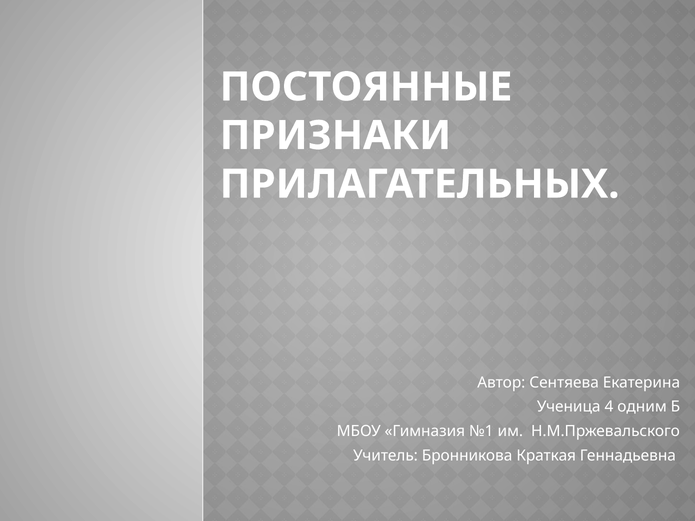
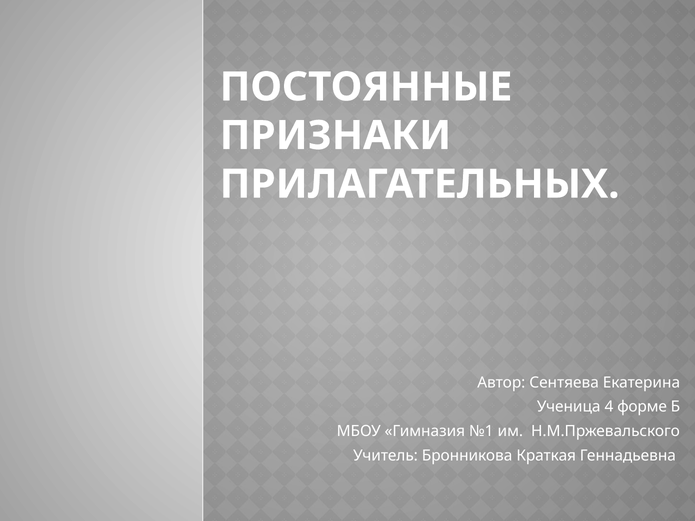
одним: одним -> форме (642, 407)
